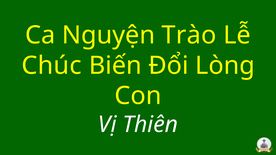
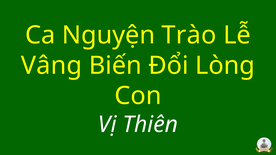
Chúc: Chúc -> Vâng (52, 66)
